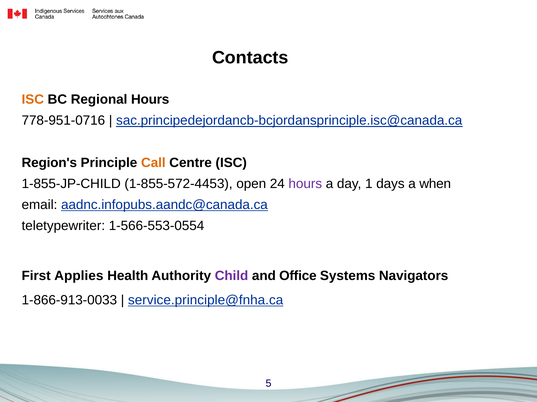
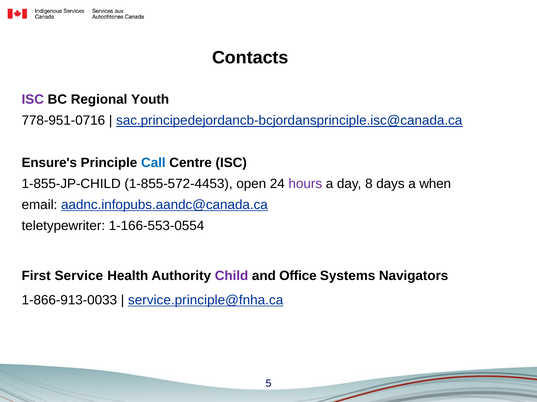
ISC colour: orange -> purple (33, 100)
Regional Hours: Hours -> Youth (150, 100)
Region's: Region's -> Ensure's (49, 163)
Call colour: orange -> blue (153, 163)
1: 1 -> 8 (369, 184)
1-566-553-0554: 1-566-553-0554 -> 1-166-553-0554 (157, 226)
Applies: Applies -> Service (79, 276)
